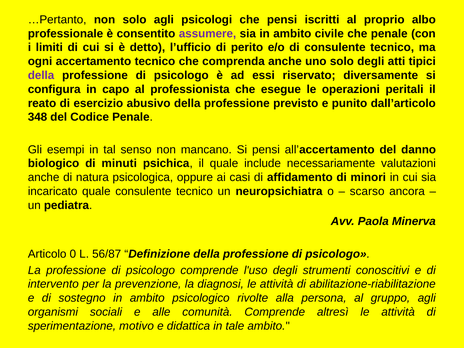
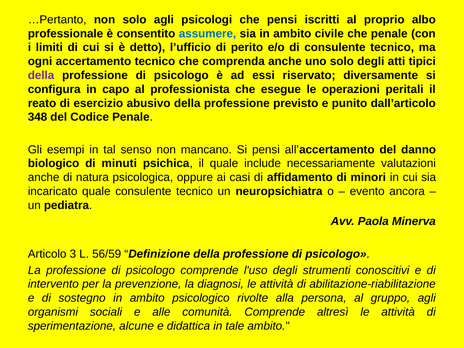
assumere colour: purple -> blue (208, 34)
scarso: scarso -> evento (367, 191)
0: 0 -> 3 (73, 254)
56/87: 56/87 -> 56/59 (107, 254)
motivo: motivo -> alcune (137, 326)
